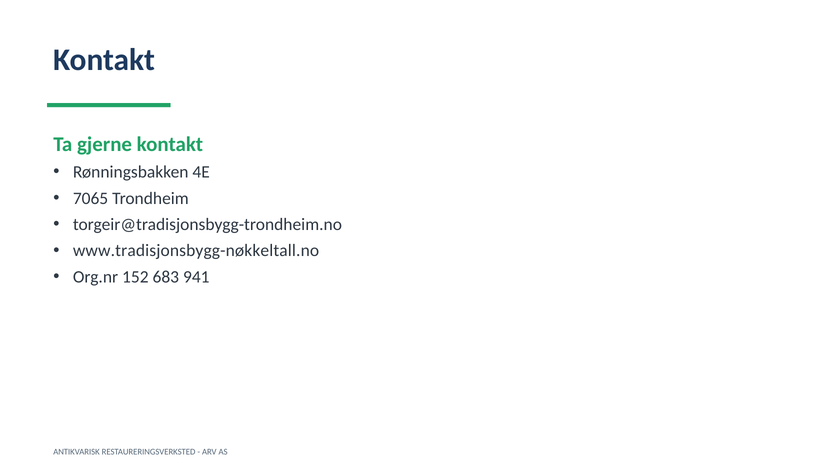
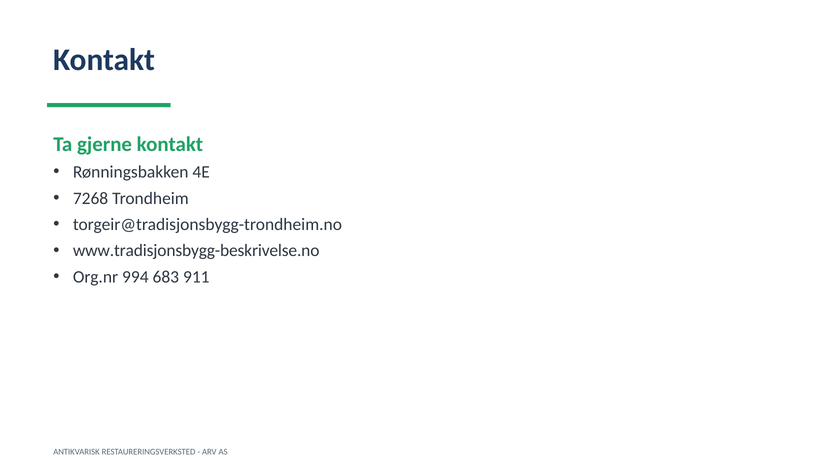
7065: 7065 -> 7268 (91, 198)
www.tradisjonsbygg-nøkkeltall.no: www.tradisjonsbygg-nøkkeltall.no -> www.tradisjonsbygg-beskrivelse.no (196, 251)
152: 152 -> 994 (135, 277)
941: 941 -> 911 (196, 277)
